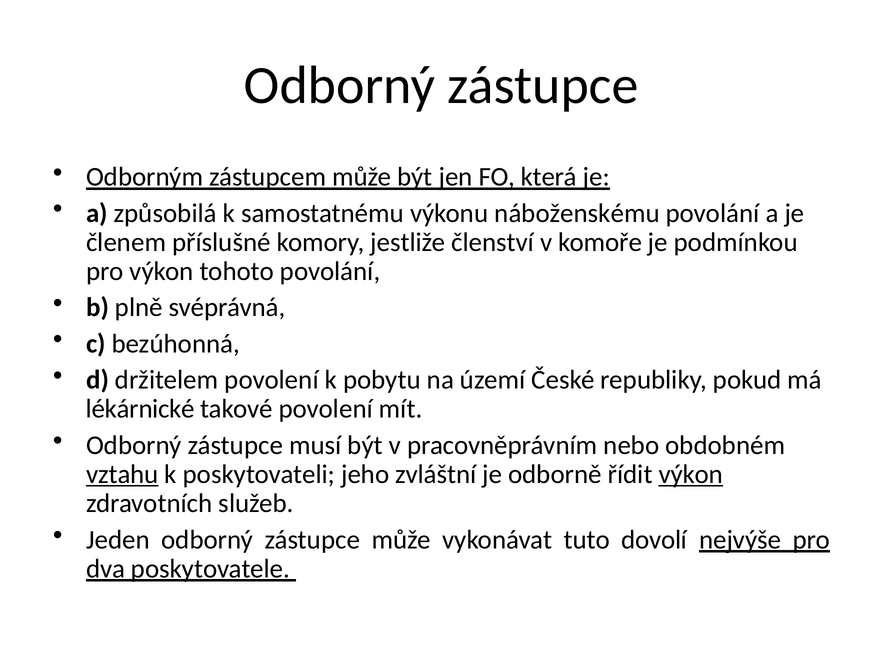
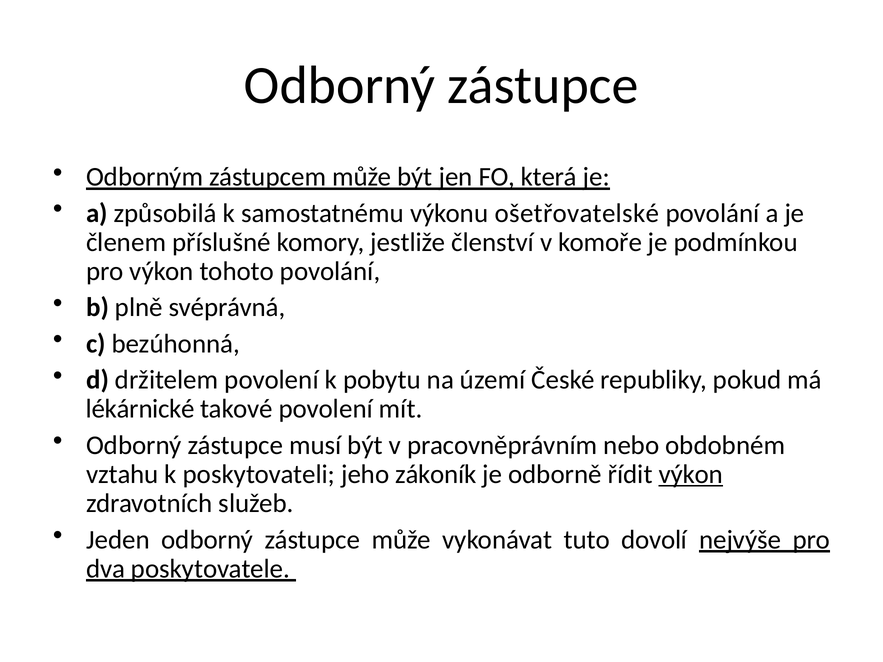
náboženskému: náboženskému -> ošetřovatelské (577, 213)
vztahu underline: present -> none (122, 474)
zvláštní: zvláštní -> zákoník (436, 474)
